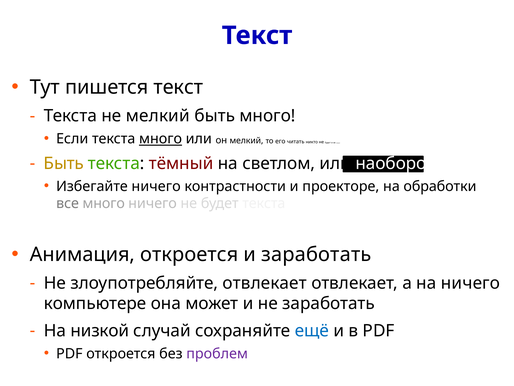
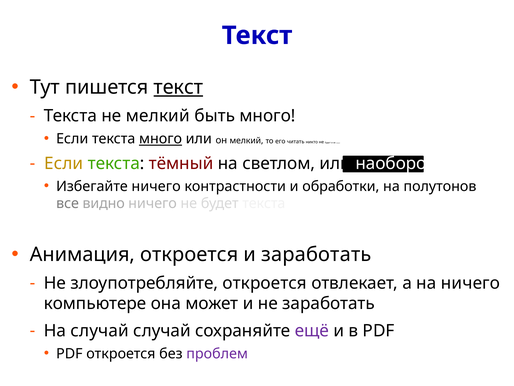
текст underline: none -> present (178, 87)
Быть: Быть -> Если (64, 163)
проекторе: проекторе -> обработки (341, 186)
обработки: обработки -> полутонов (440, 186)
все много: много -> видно (104, 203)
злоупотребляйте отвлекает: отвлекает -> откроется (265, 283)
На низкой: низкой -> случай (100, 330)
ещё colour: blue -> purple (312, 330)
